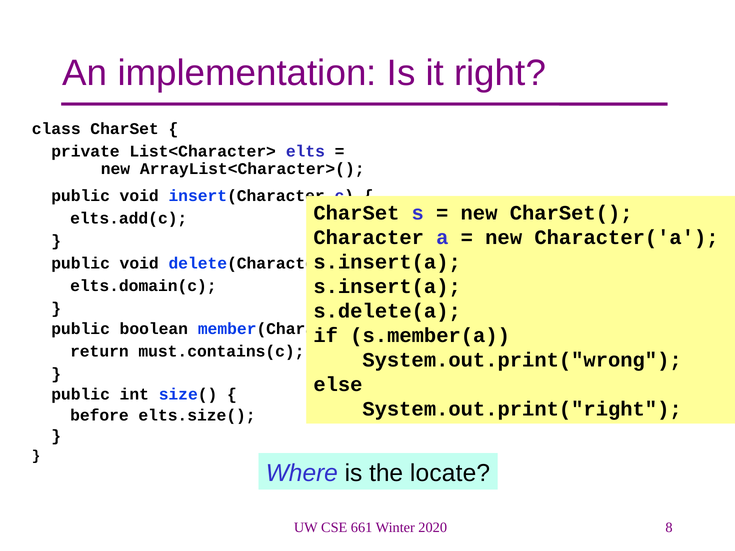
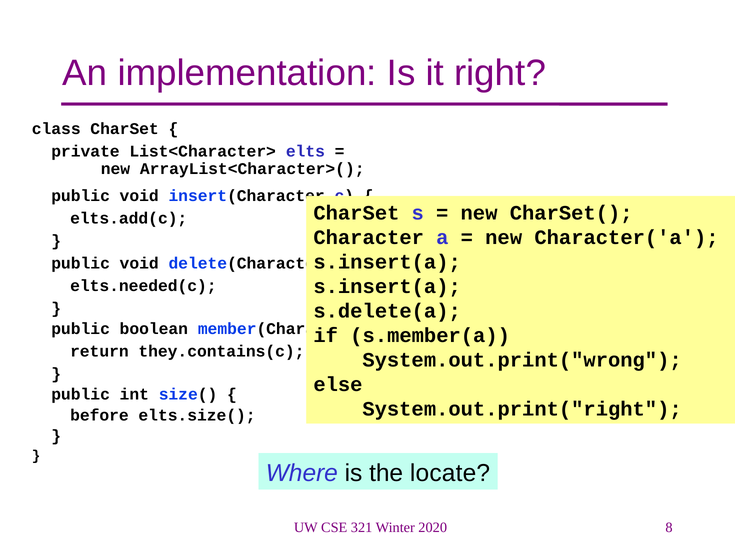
elts.domain(c: elts.domain(c -> elts.needed(c (143, 286)
must.contains(c: must.contains(c -> they.contains(c (221, 351)
661: 661 -> 321 (362, 528)
